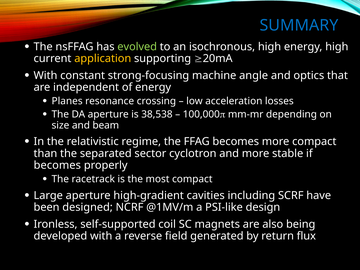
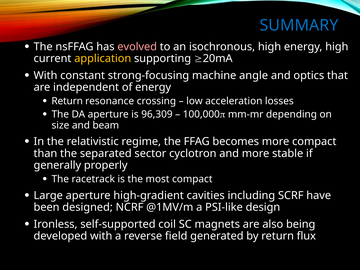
evolved colour: light green -> pink (137, 47)
Planes: Planes -> Return (67, 101)
38,538: 38,538 -> 96,309 (157, 114)
becomes: becomes -> generally (57, 165)
